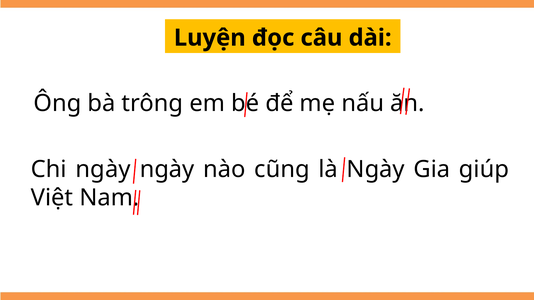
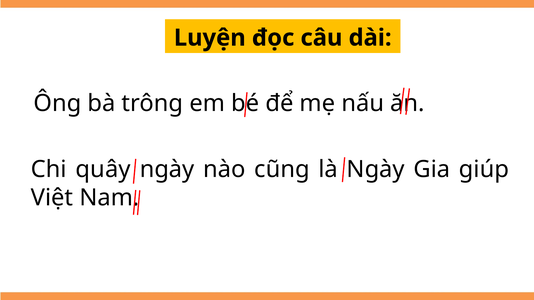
Chi ngày: ngày -> quây (103, 169)
